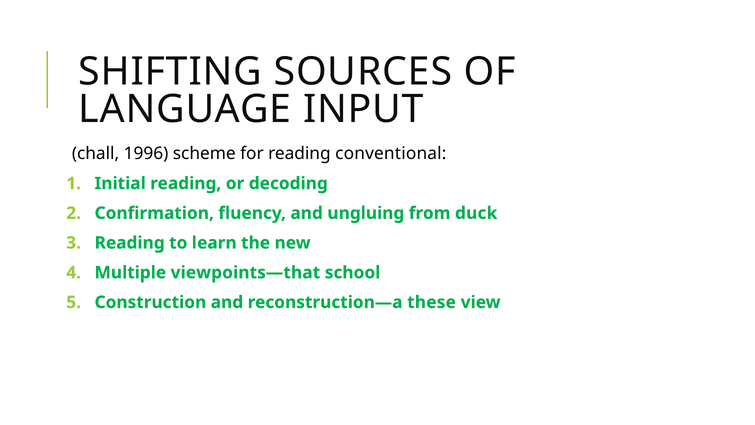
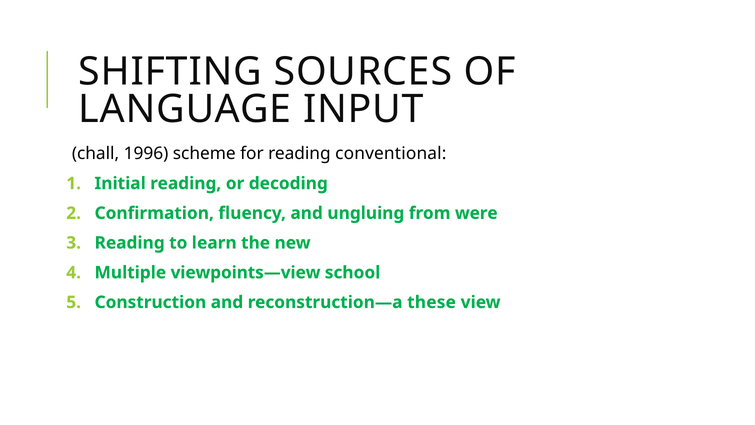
duck: duck -> were (476, 213)
viewpoints—that: viewpoints—that -> viewpoints—view (246, 272)
